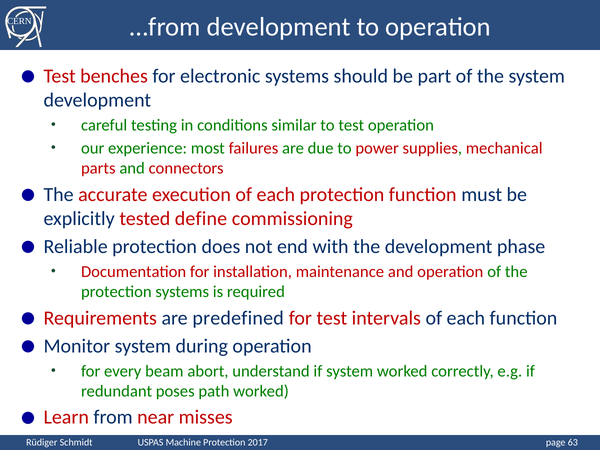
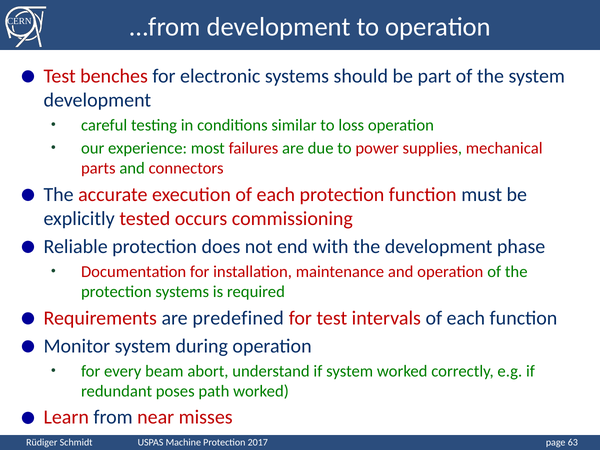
to test: test -> loss (351, 125)
define: define -> occurs (201, 219)
